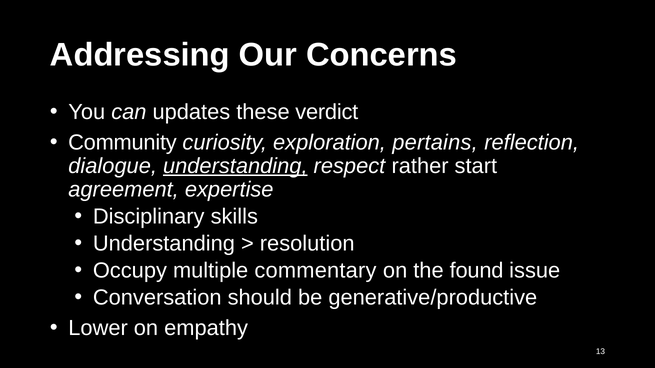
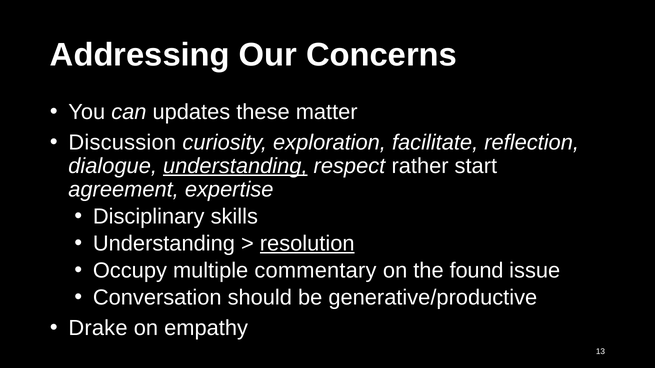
verdict: verdict -> matter (327, 112)
Community: Community -> Discussion (122, 143)
pertains: pertains -> facilitate (435, 143)
resolution underline: none -> present (307, 244)
Lower: Lower -> Drake (98, 328)
